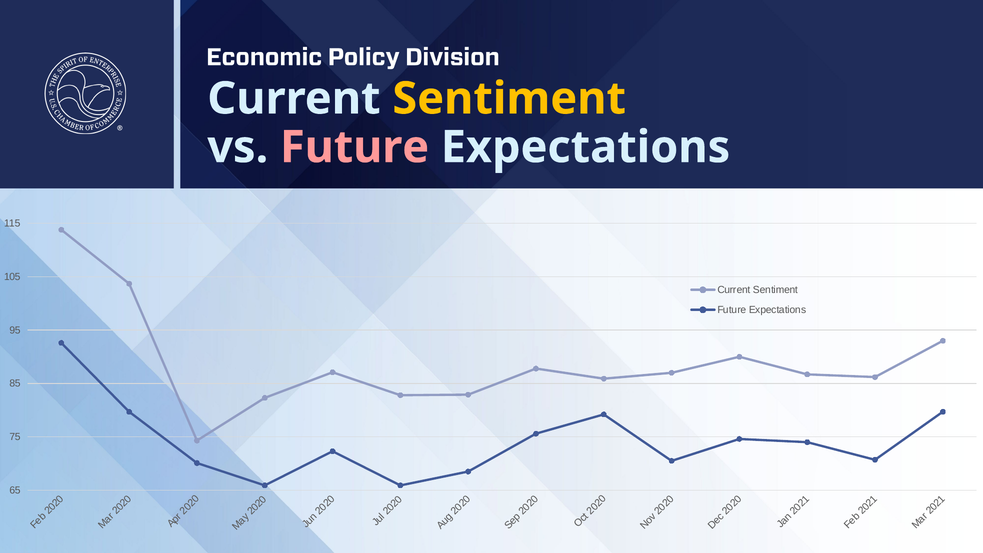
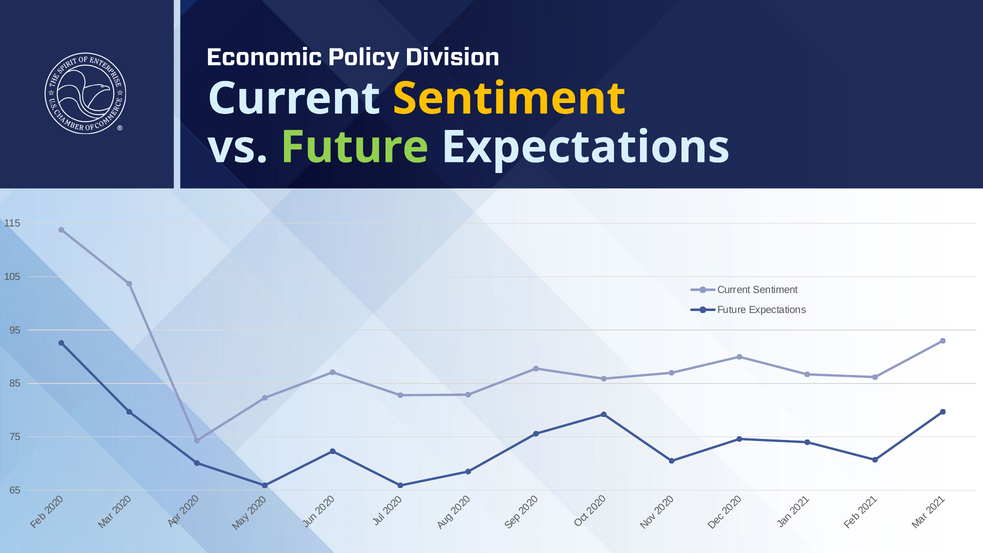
Future colour: pink -> light green (355, 147)
